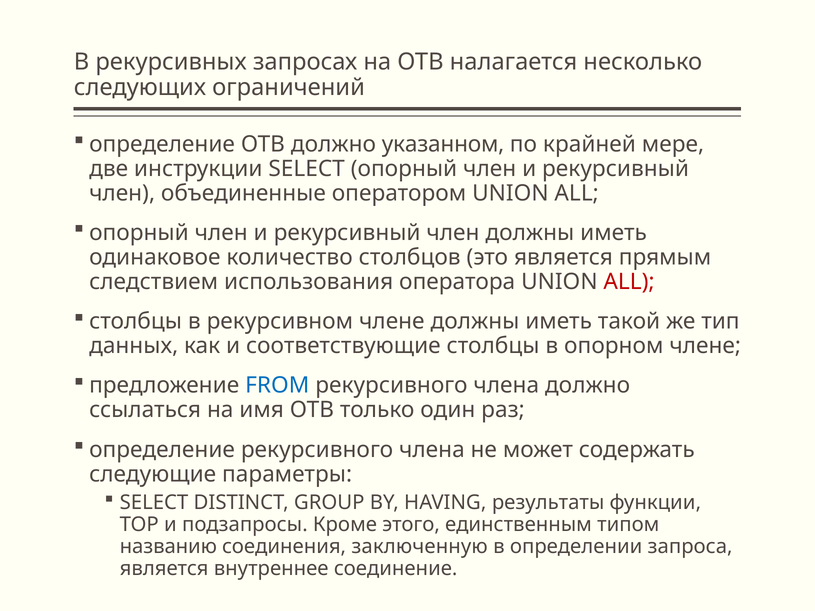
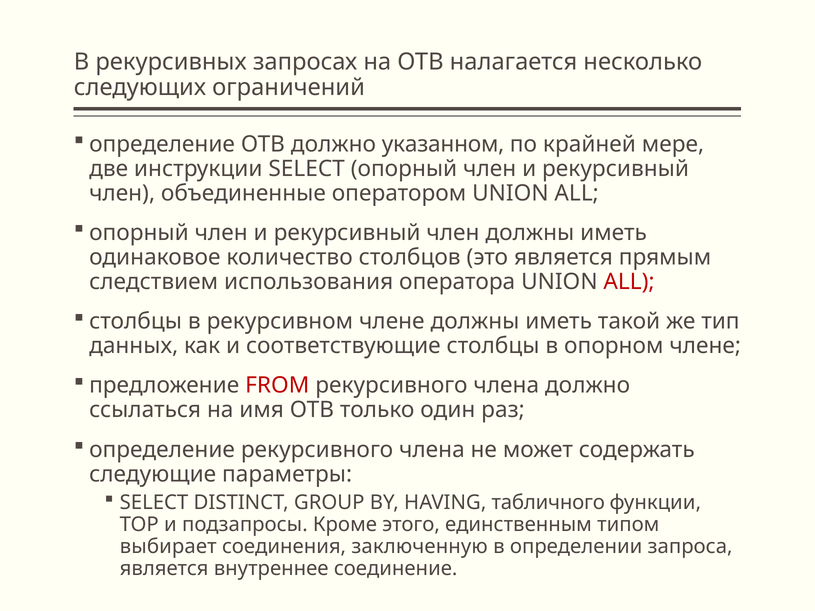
FROM colour: blue -> red (277, 386)
результаты: результаты -> табличного (548, 503)
названию: названию -> выбирает (168, 547)
